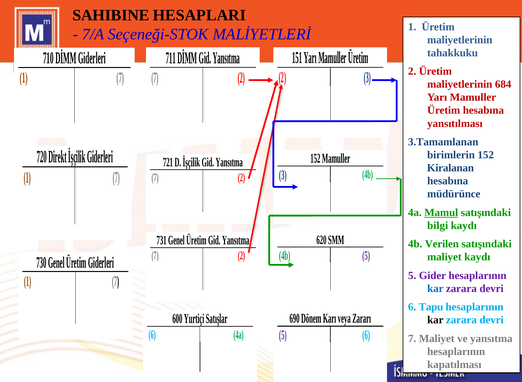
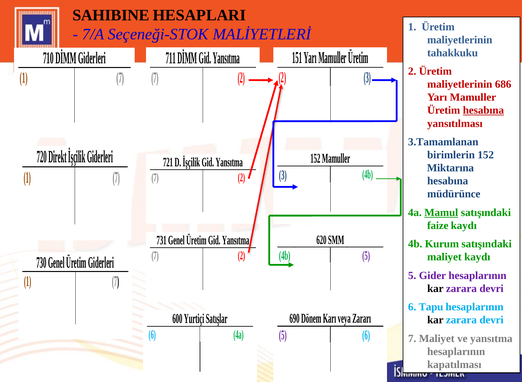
684: 684 -> 686 (503, 84)
hesabına underline: none -> present (483, 111)
Kiralanan: Kiralanan -> Miktarına (450, 168)
bilgi: bilgi -> faize (438, 226)
Verilen: Verilen -> Kurum (442, 244)
kar colour: blue -> black (435, 289)
